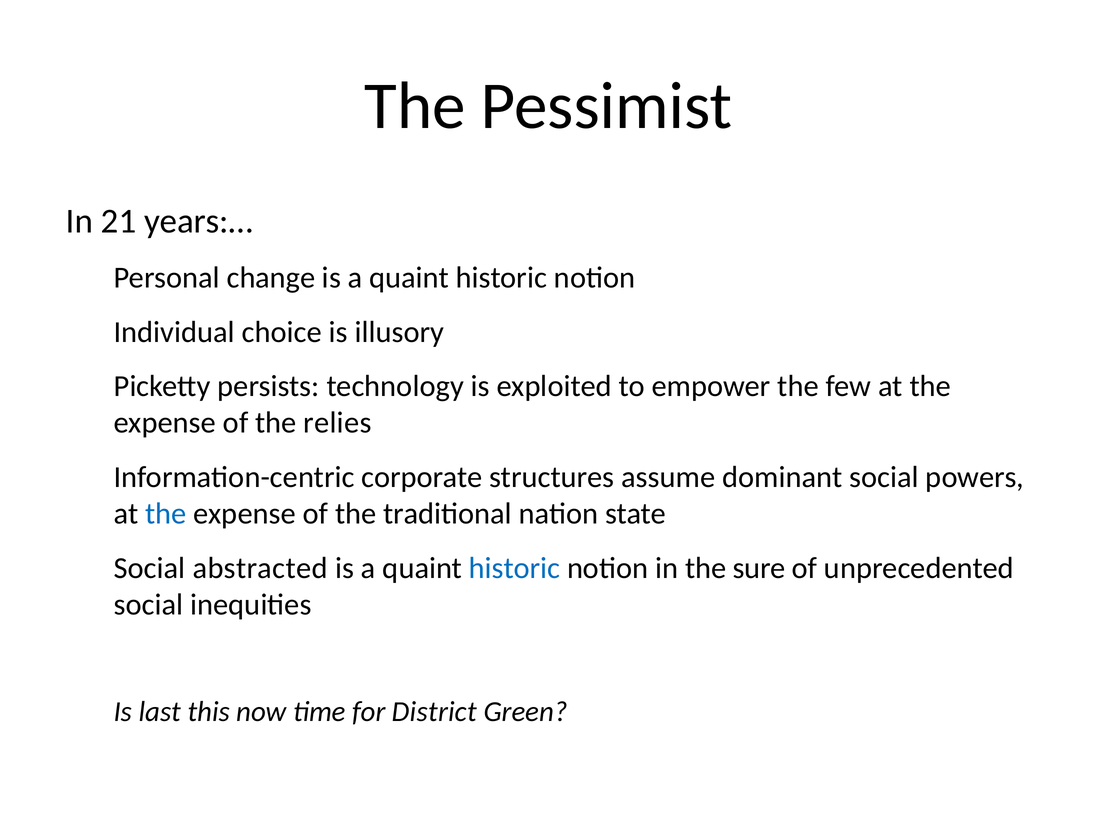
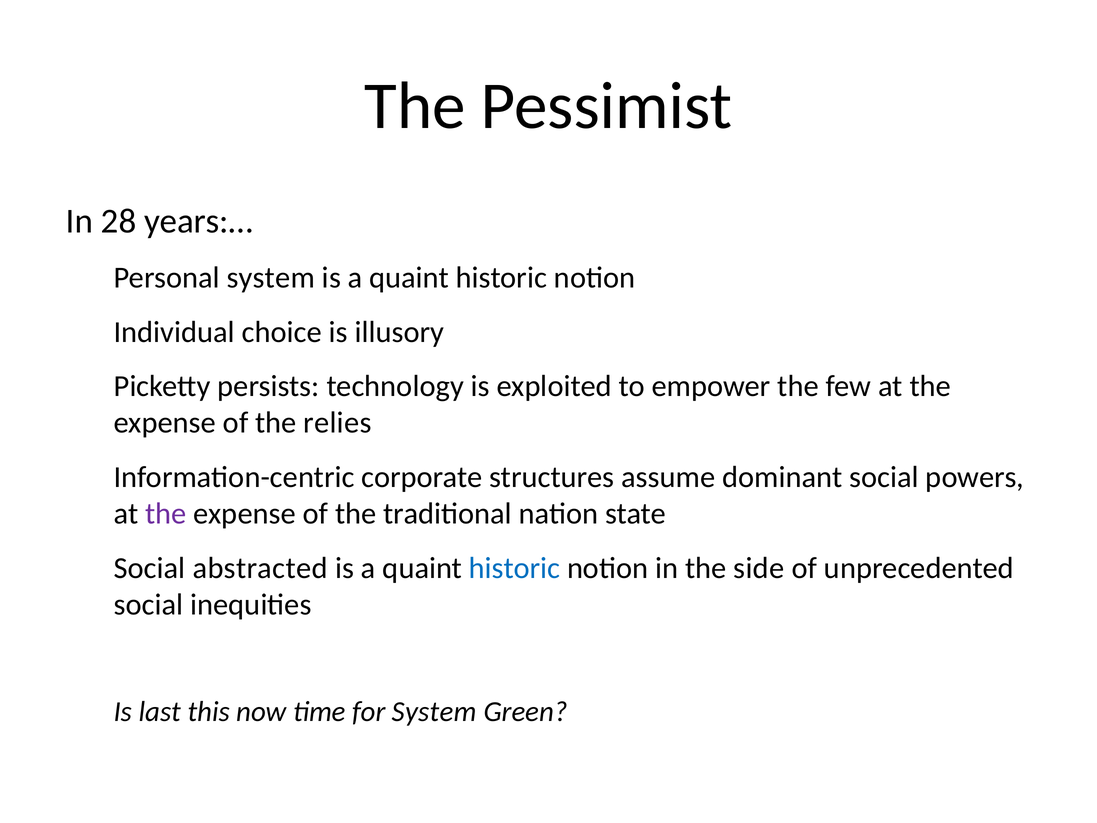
21: 21 -> 28 (119, 221)
Personal change: change -> system (271, 278)
the colour: blue -> purple (166, 514)
sure: sure -> side (759, 568)
for District: District -> System (434, 711)
